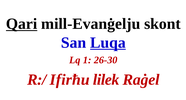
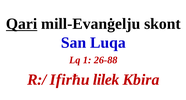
Luqa underline: present -> none (108, 43)
26-30: 26-30 -> 26-88 (106, 60)
Raġel: Raġel -> Kbira (141, 80)
